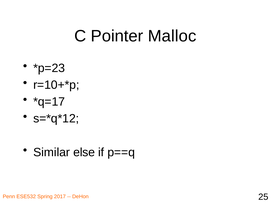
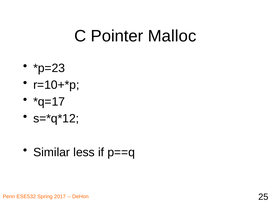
else: else -> less (84, 152)
